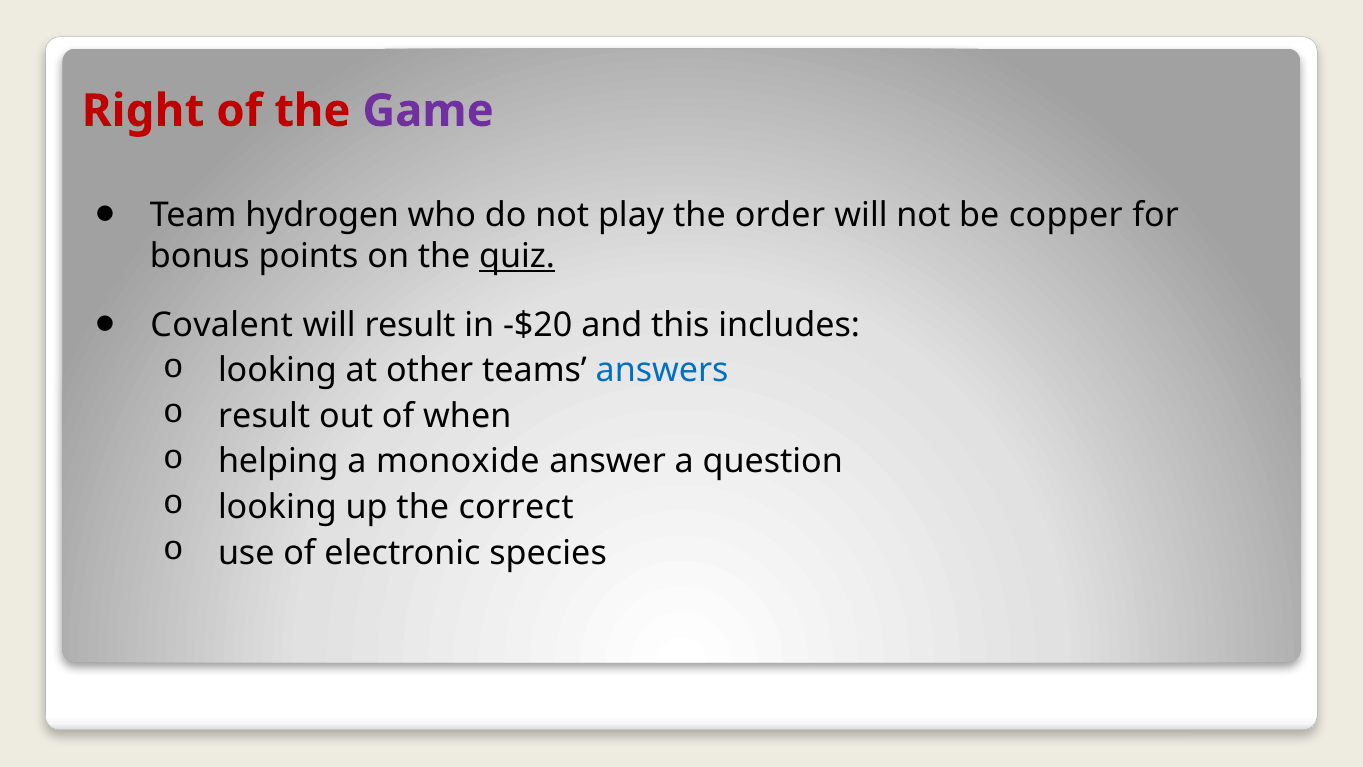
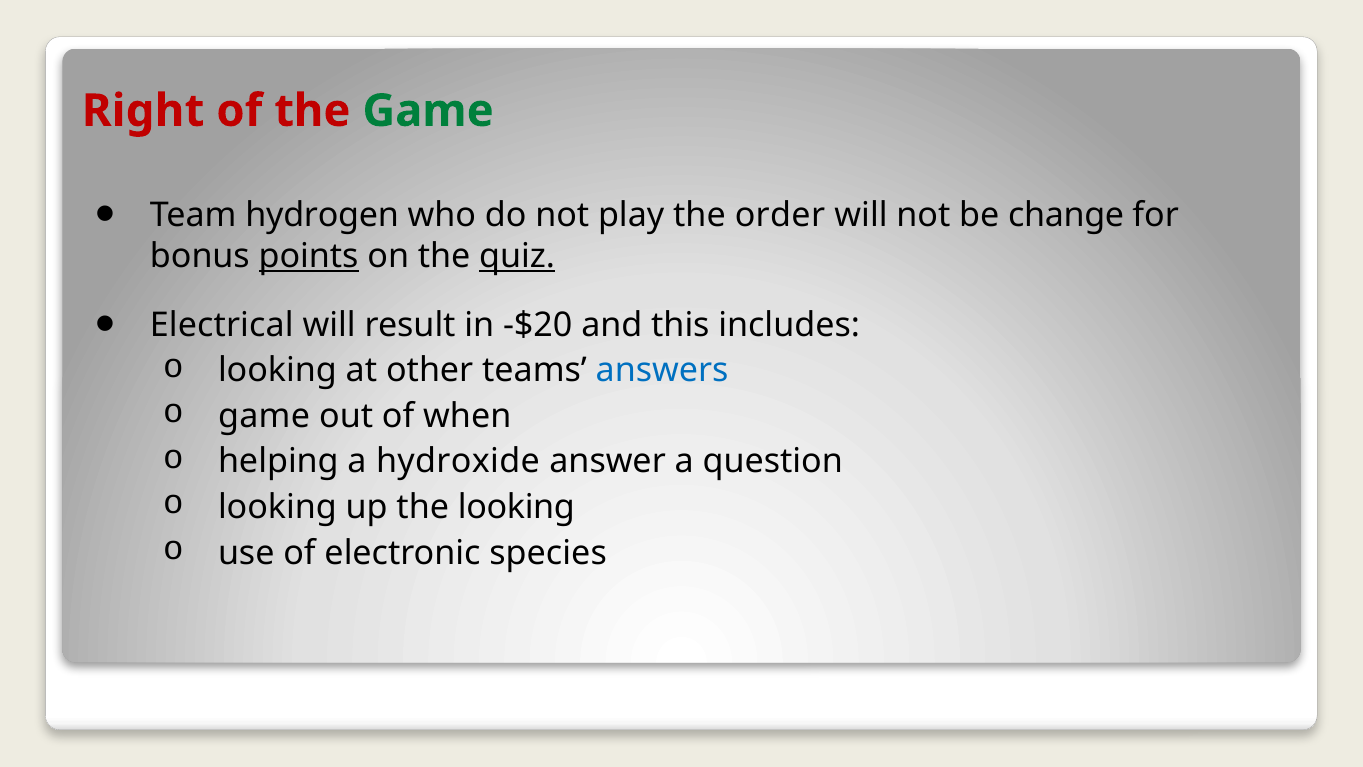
Game colour: purple -> green (428, 111)
copper: copper -> change (1066, 215)
points underline: none -> present (309, 256)
Covalent: Covalent -> Electrical (222, 325)
result: result -> game (264, 416)
monoxide: monoxide -> hydroxide (458, 462)
the correct: correct -> looking (516, 507)
